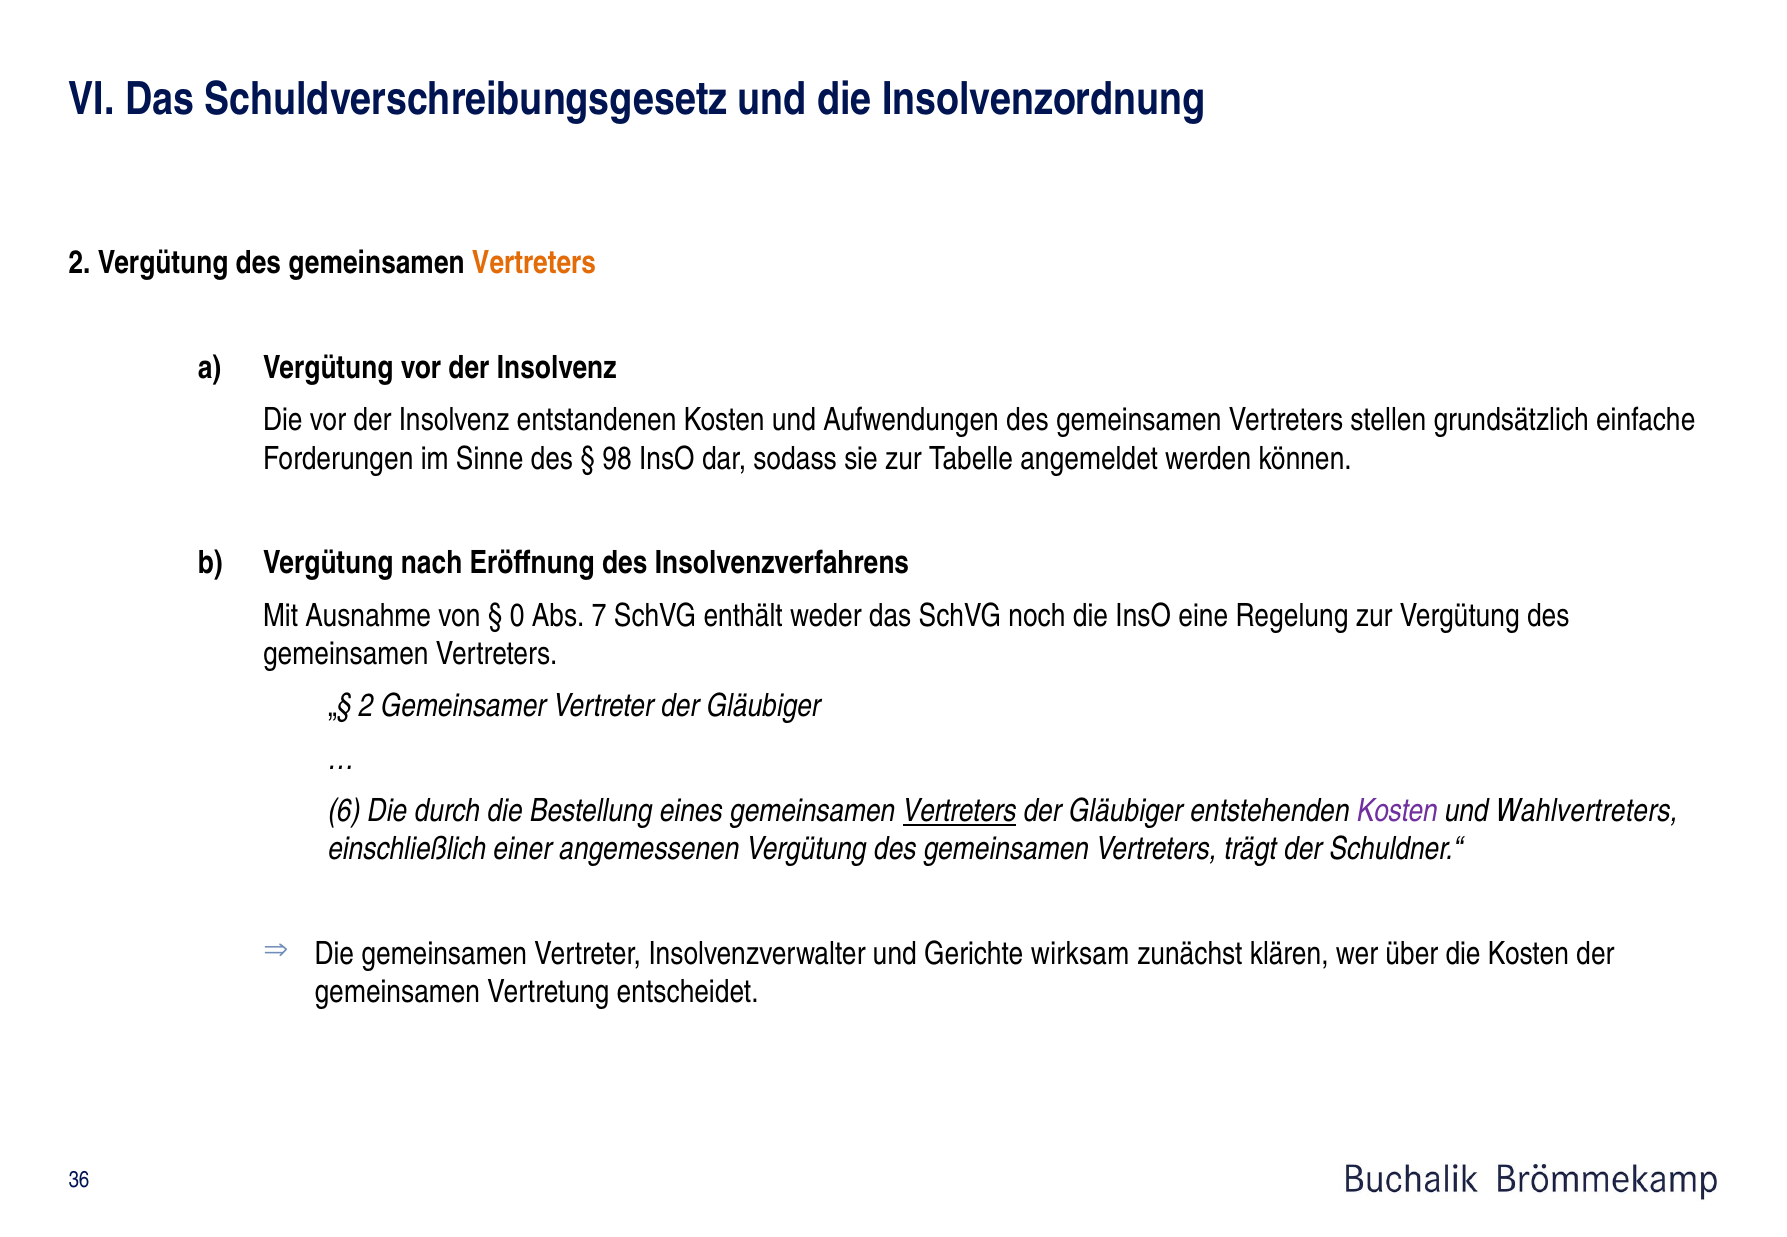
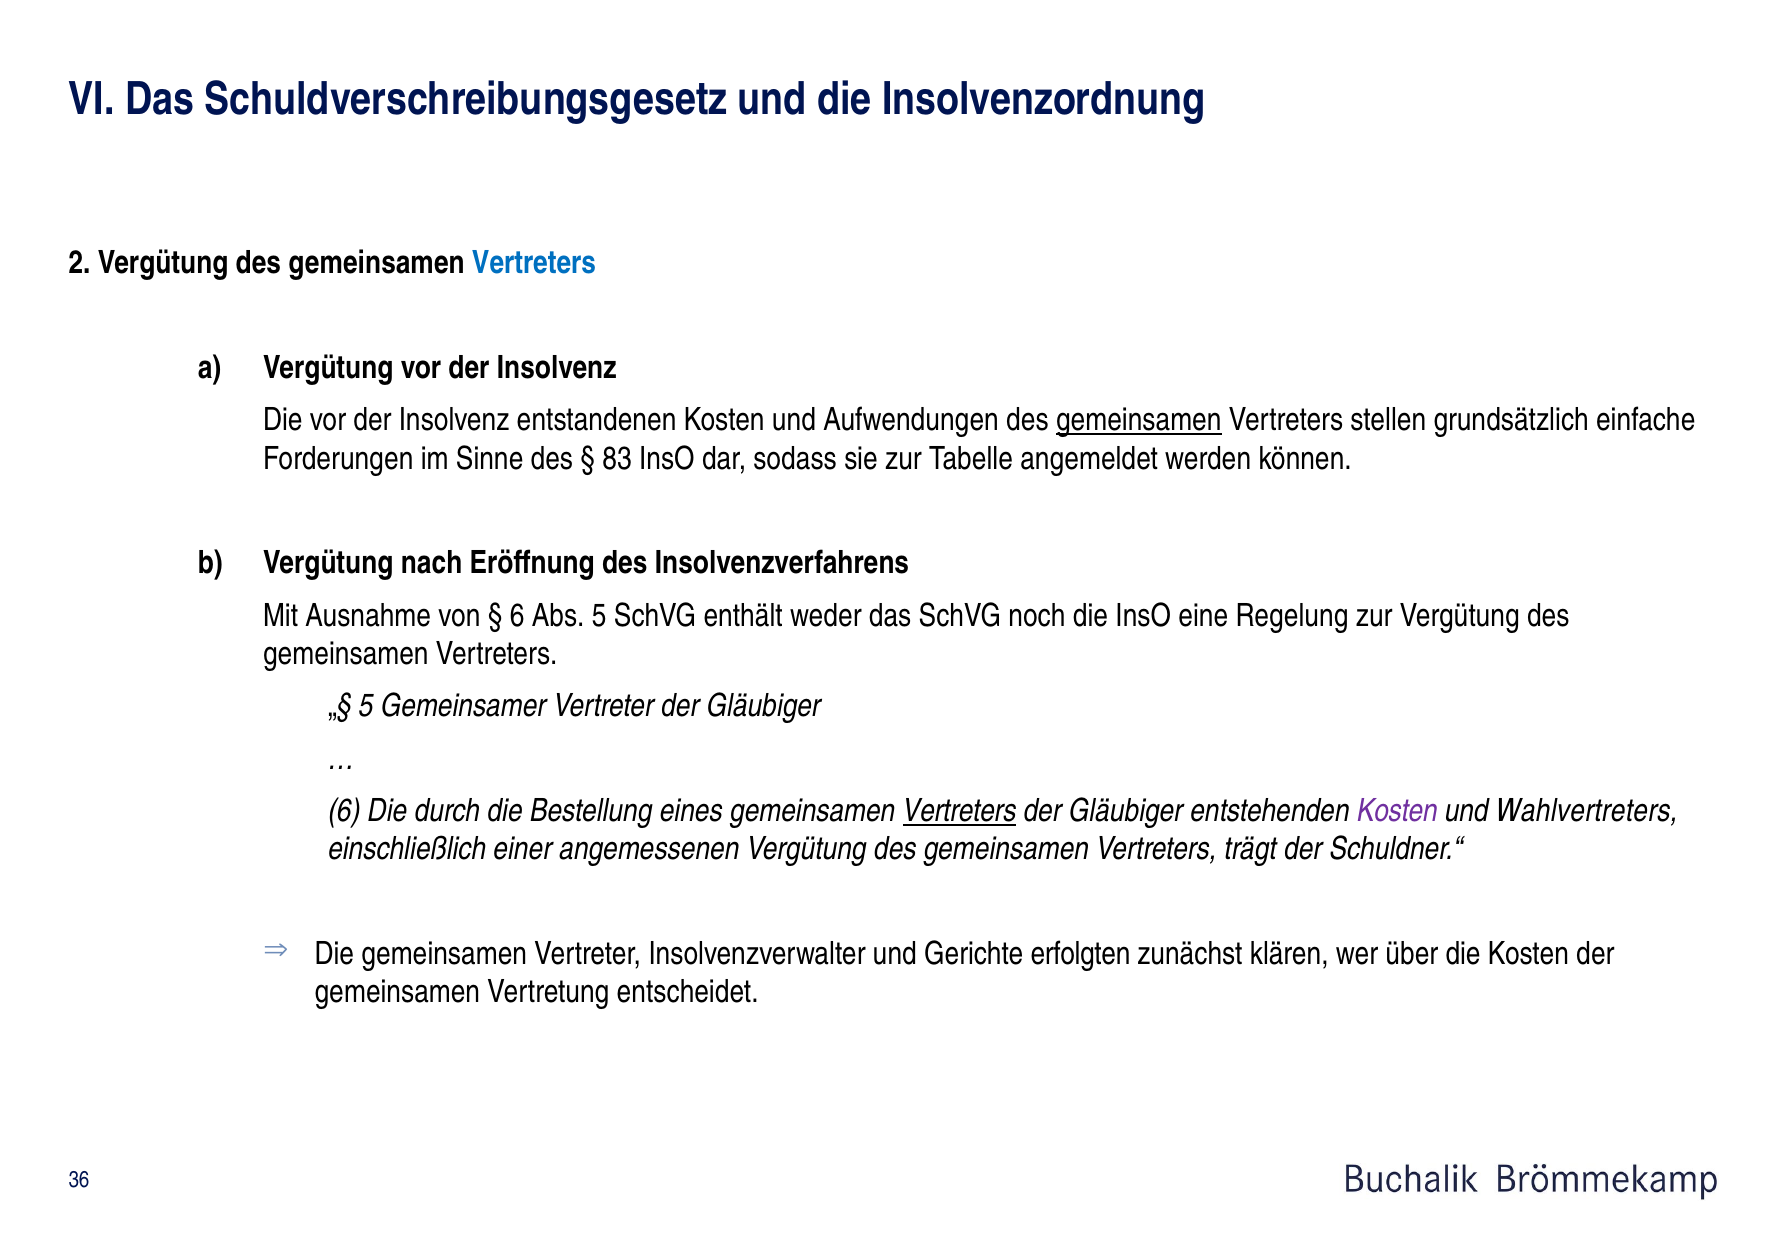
Vertreters colour: orange -> blue (534, 263)
gemeinsamen underline: none -> present (1139, 420)
98: 98 -> 83 (617, 459)
0: 0 -> 6 (517, 616)
Abs 7: 7 -> 5 (599, 616)
2: 2 -> 5 (366, 706)
wirksam: wirksam -> erfolgten (1080, 954)
